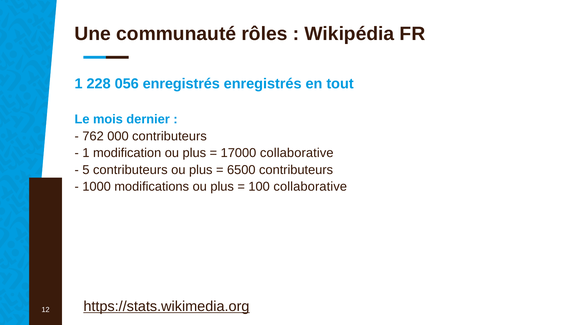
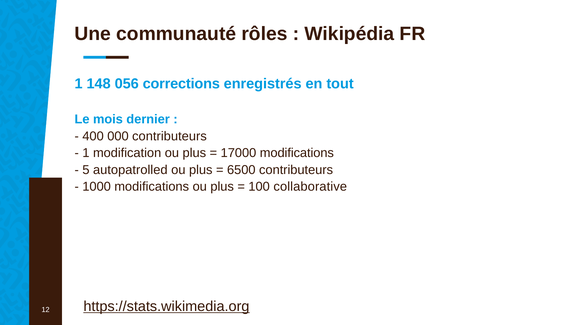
228: 228 -> 148 (99, 84)
056 enregistrés: enregistrés -> corrections (181, 84)
762: 762 -> 400 (93, 136)
17000 collaborative: collaborative -> modifications (297, 153)
5 contributeurs: contributeurs -> autopatrolled (130, 170)
